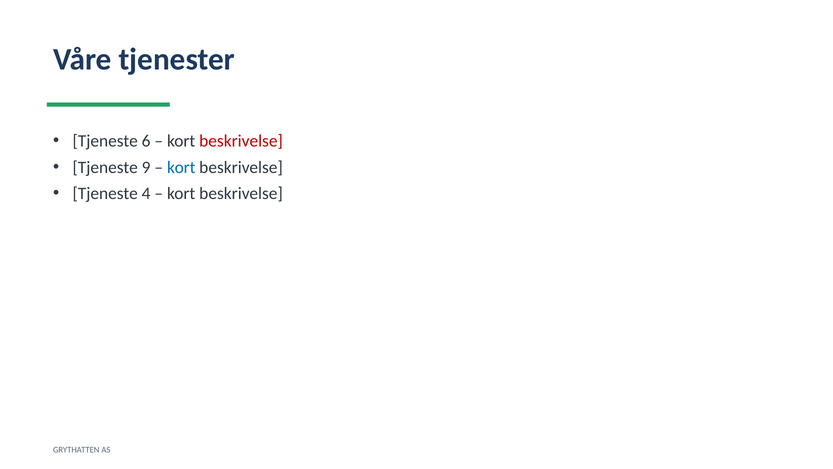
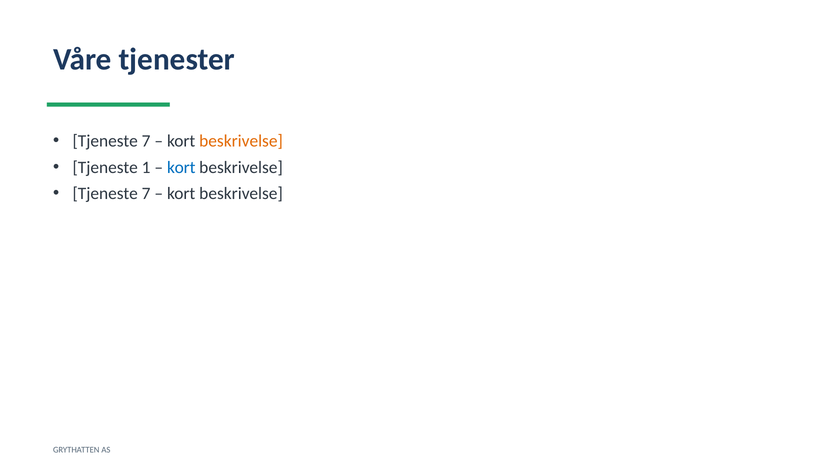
6: 6 -> 7 (146, 141)
beskrivelse colour: red -> orange (241, 141)
9: 9 -> 1 (146, 167)
4: 4 -> 7 (146, 193)
